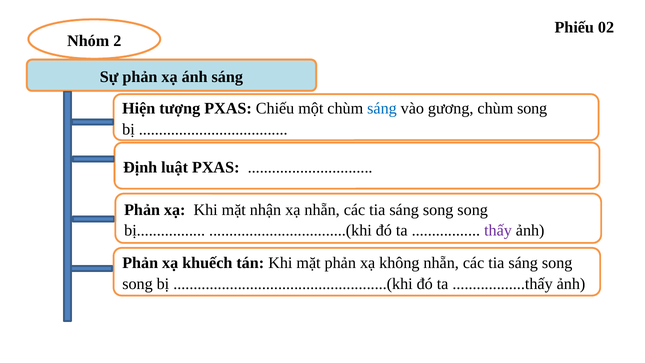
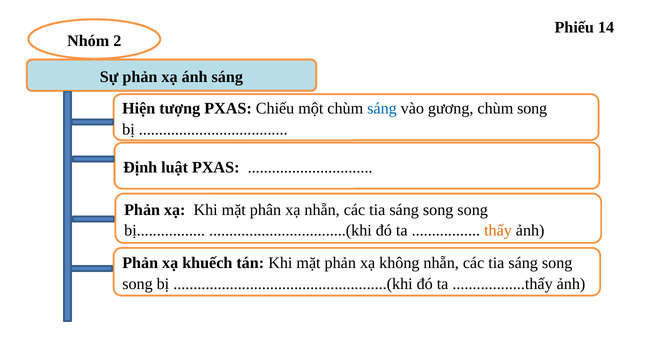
02: 02 -> 14 (606, 27)
nhận: nhận -> phân (266, 210)
thấy colour: purple -> orange (498, 230)
